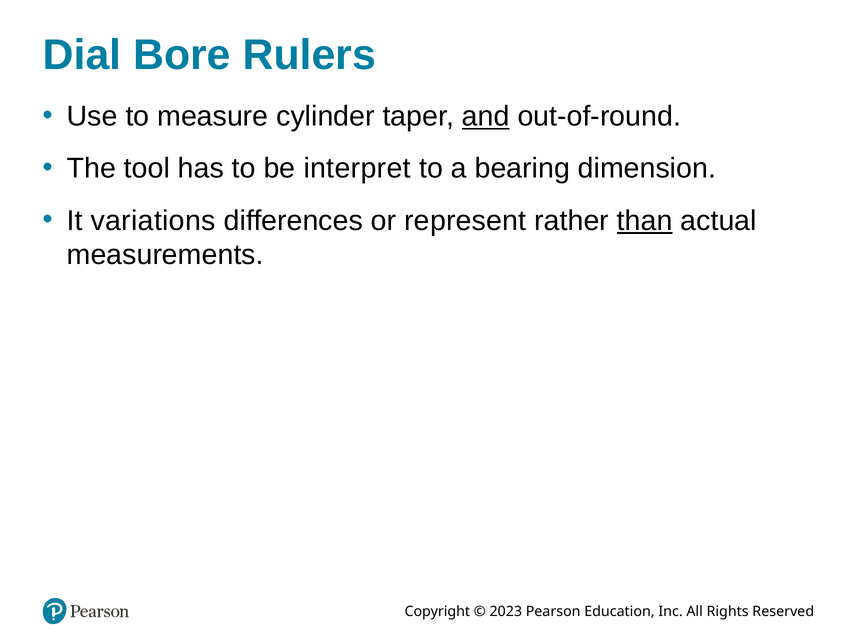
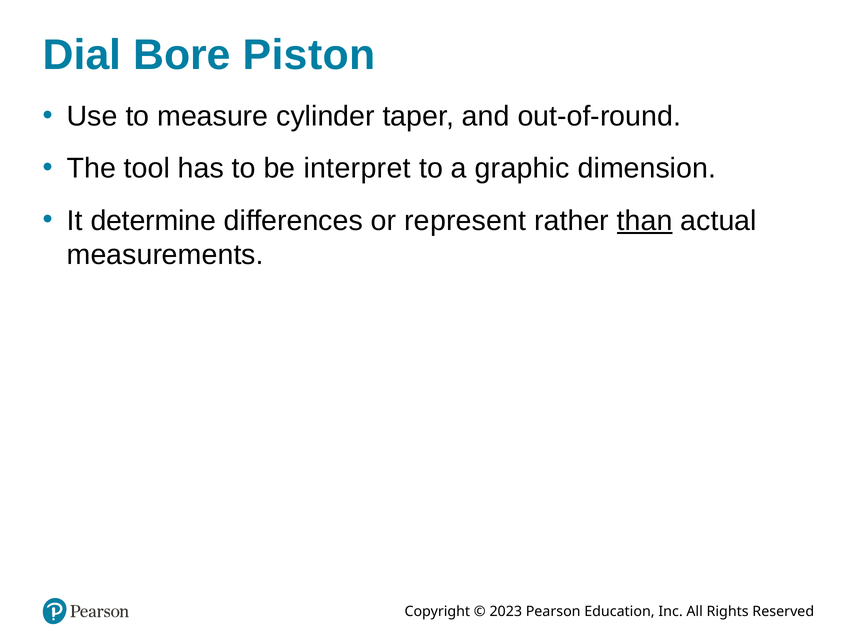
Rulers: Rulers -> Piston (309, 55)
and underline: present -> none (486, 116)
bearing: bearing -> graphic (522, 168)
variations: variations -> determine (153, 221)
